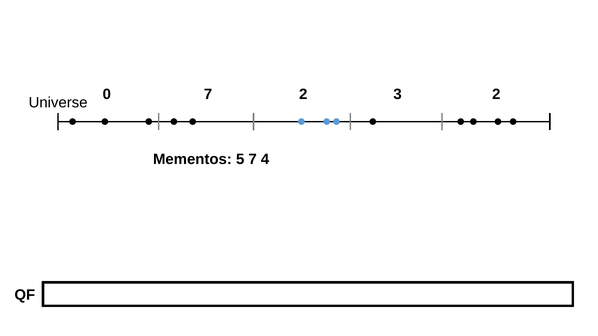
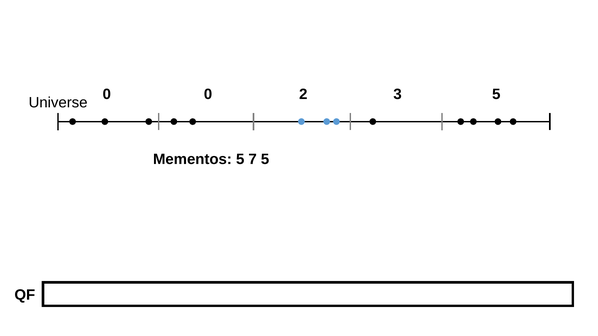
0 7: 7 -> 0 (208, 94)
3 2: 2 -> 5 (496, 94)
7 4: 4 -> 5 (265, 159)
